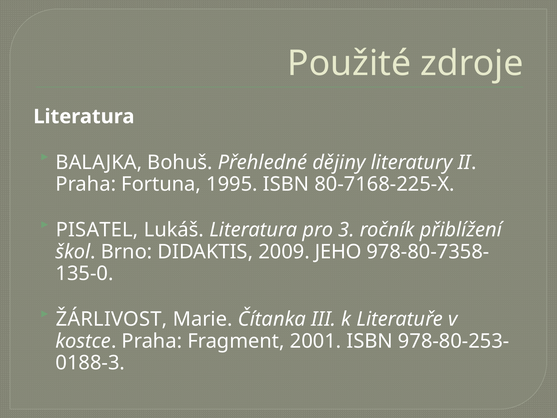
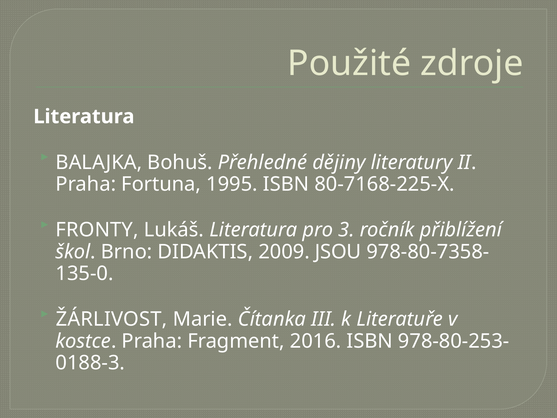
PISATEL: PISATEL -> FRONTY (97, 230)
JEHO: JEHO -> JSOU (338, 252)
2001: 2001 -> 2016 (316, 341)
